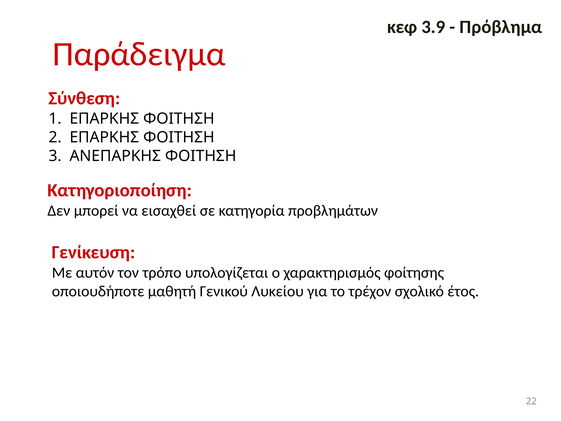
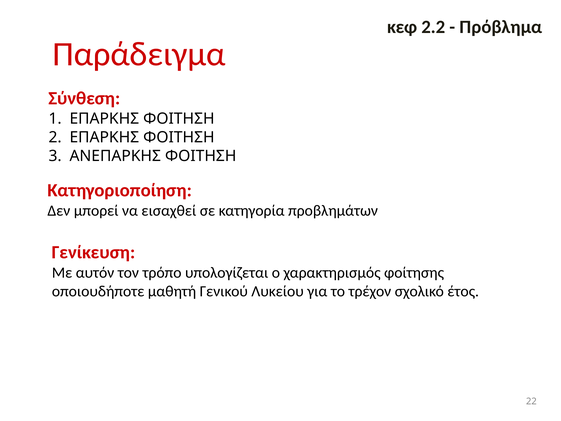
3.9: 3.9 -> 2.2 (433, 27)
